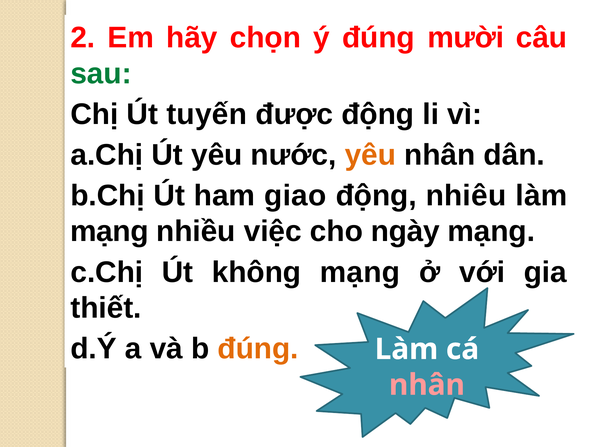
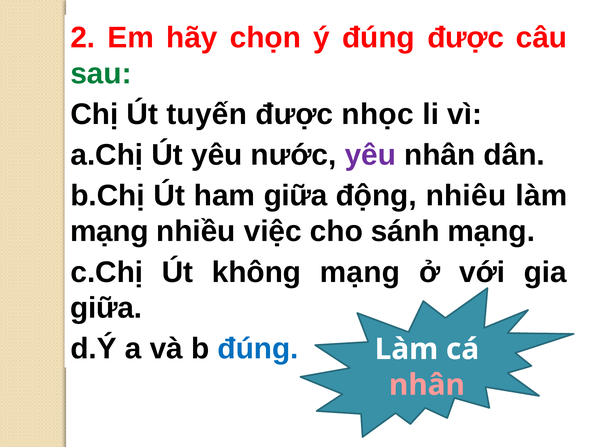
đúng mười: mười -> được (466, 38)
được động: động -> nhọc (378, 114)
yêu colour: orange -> purple (370, 155)
ham giao: giao -> giữa (296, 196)
ngày: ngày -> sánh (405, 231)
thiết: thiết -> giữa (106, 308)
đúng colour: orange -> blue (258, 349)
